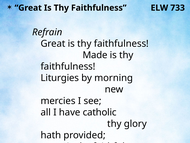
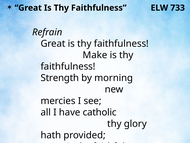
Made: Made -> Make (95, 55)
Liturgies: Liturgies -> Strength (60, 78)
